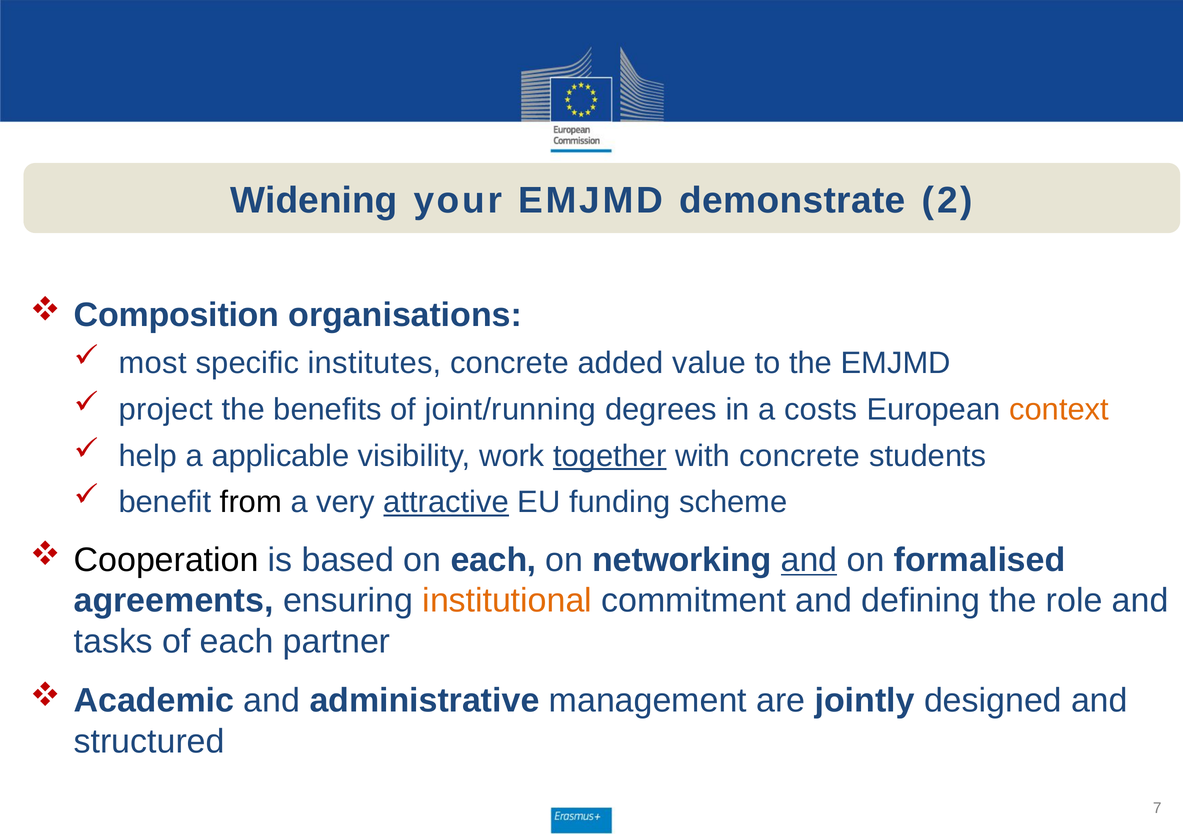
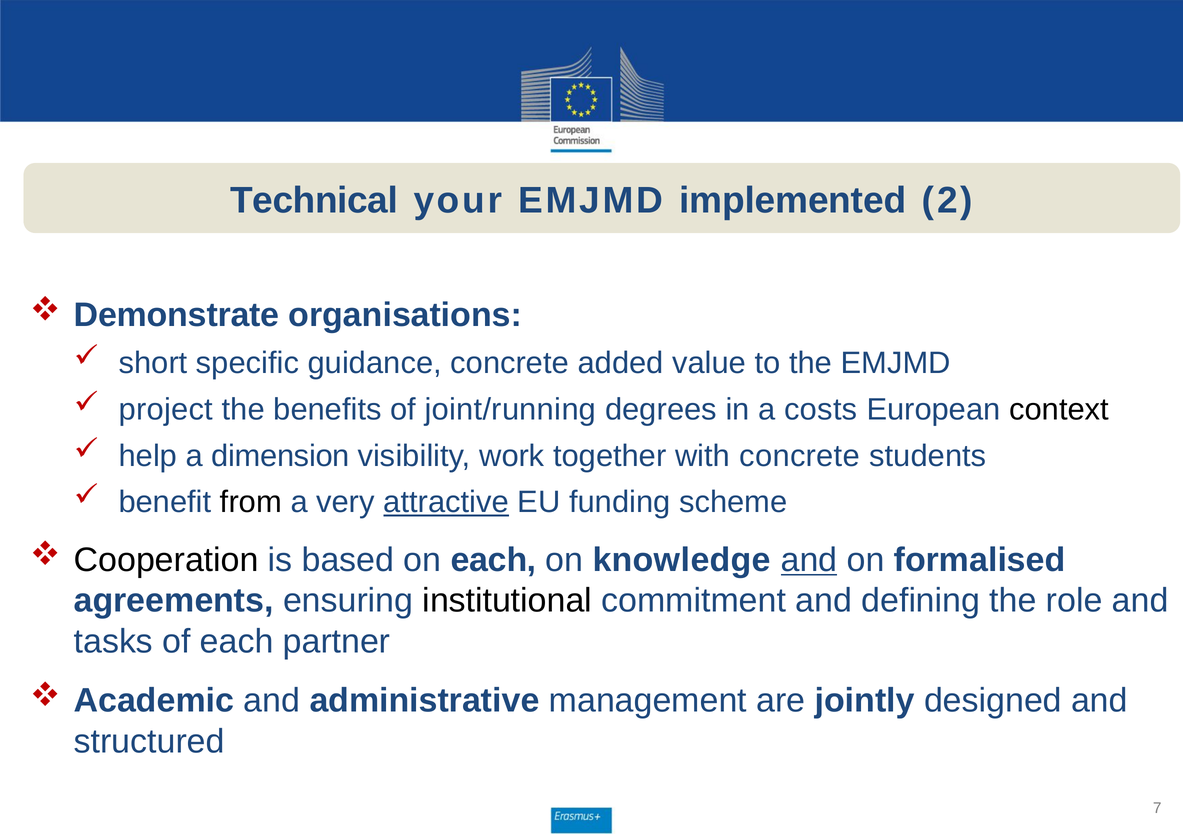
Widening: Widening -> Technical (314, 201)
demonstrate: demonstrate -> implemented (793, 201)
Composition: Composition -> Demonstrate (177, 315)
most: most -> short (153, 363)
institutes: institutes -> guidance (375, 363)
context colour: orange -> black (1059, 410)
applicable: applicable -> dimension (280, 456)
together underline: present -> none (610, 456)
networking: networking -> knowledge (682, 560)
institutional colour: orange -> black (507, 601)
